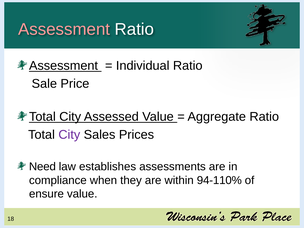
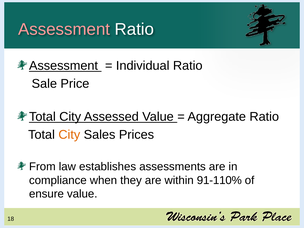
City colour: purple -> orange (69, 135)
Need: Need -> From (42, 167)
94-110%: 94-110% -> 91-110% (219, 180)
